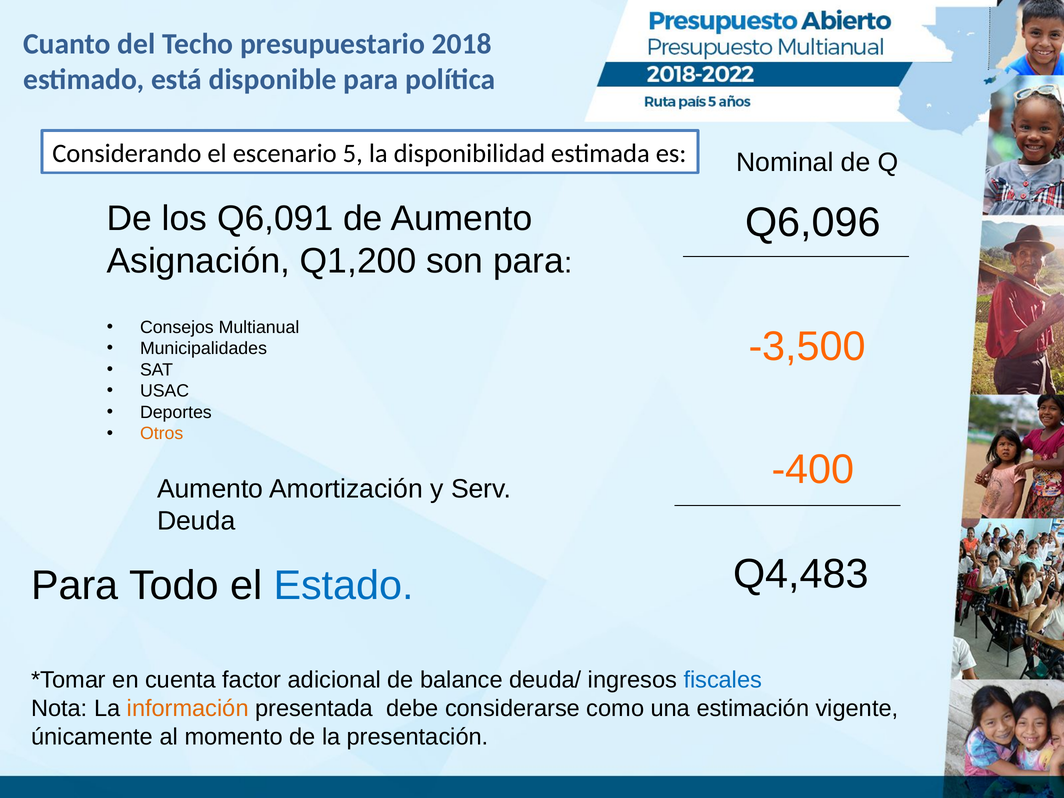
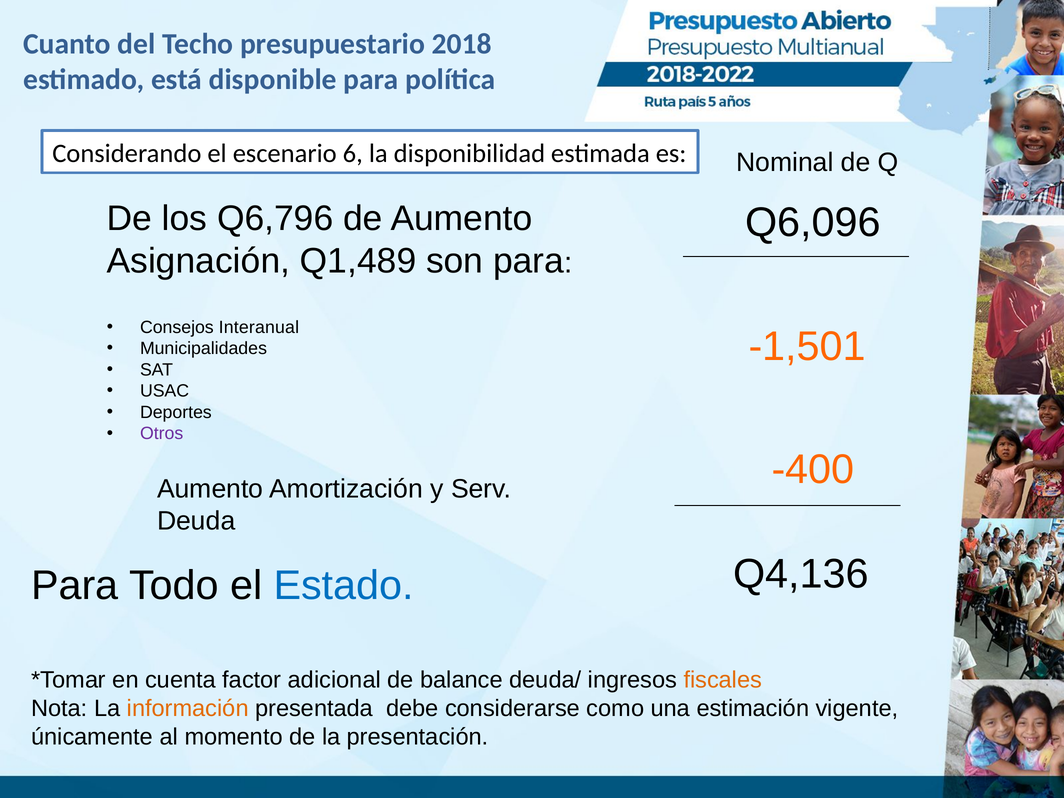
5: 5 -> 6 (353, 153)
Q6,091: Q6,091 -> Q6,796 (275, 219)
Q1,200: Q1,200 -> Q1,489 (358, 261)
Multianual: Multianual -> Interanual (259, 327)
-3,500: -3,500 -> -1,501 (807, 347)
Otros colour: orange -> purple (162, 434)
Q4,483: Q4,483 -> Q4,136 (801, 574)
fiscales colour: blue -> orange (723, 680)
